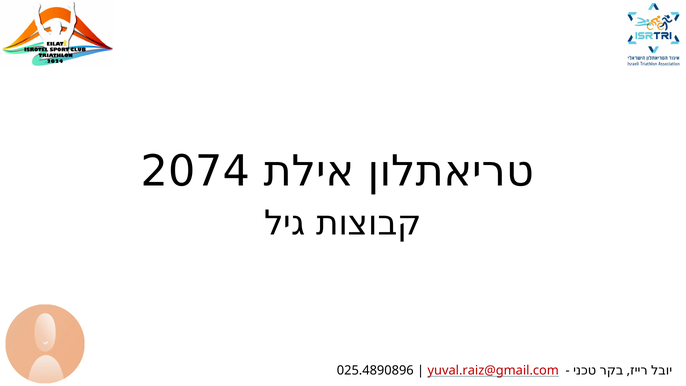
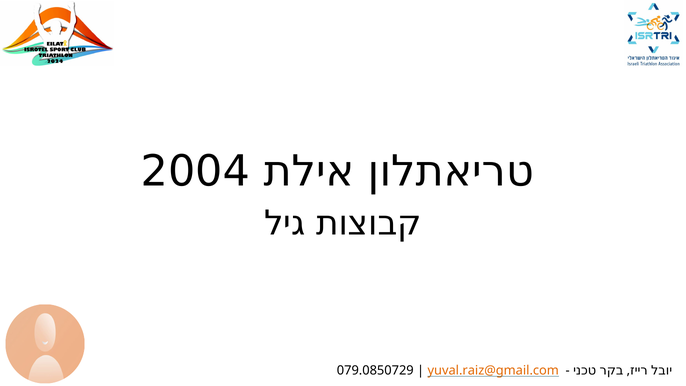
2074: 2074 -> 2004 (195, 171)
025.4890896: 025.4890896 -> 079.0850729 (375, 370)
yuval.raiz@gmail.com colour: red -> orange (493, 370)
